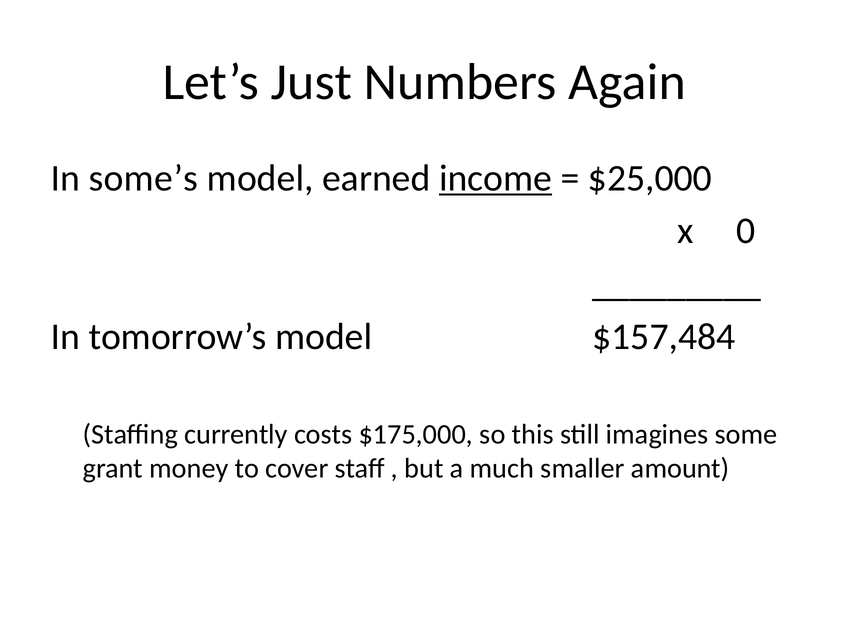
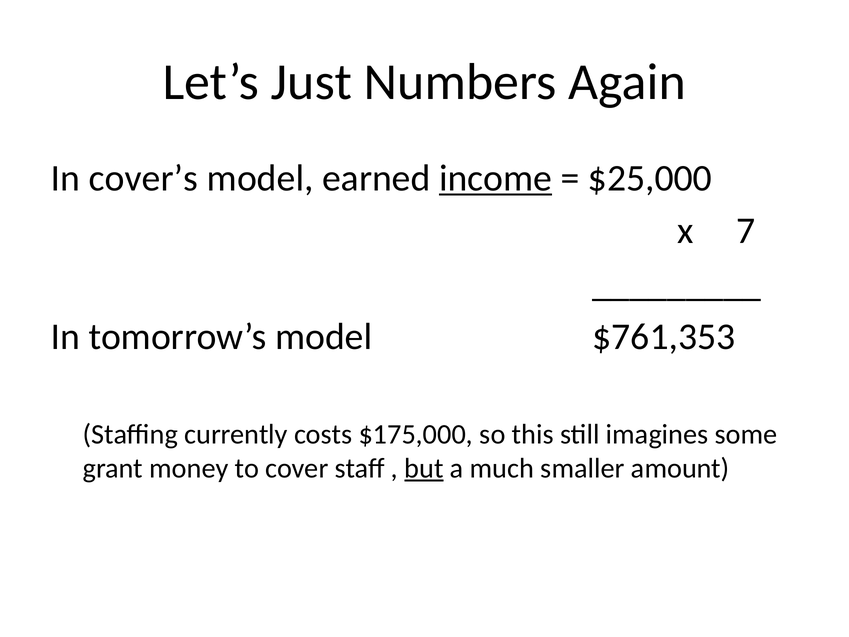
some’s: some’s -> cover’s (143, 178)
0: 0 -> 7 (746, 231)
$157,484: $157,484 -> $761,353 (664, 337)
but underline: none -> present (424, 468)
